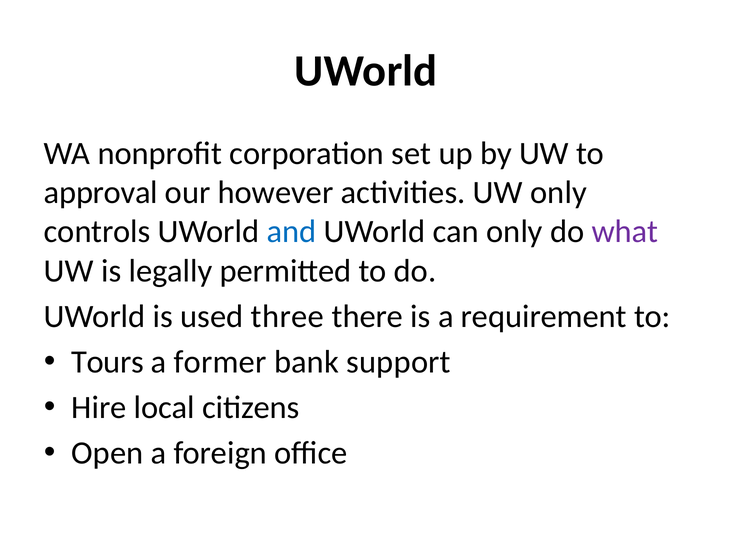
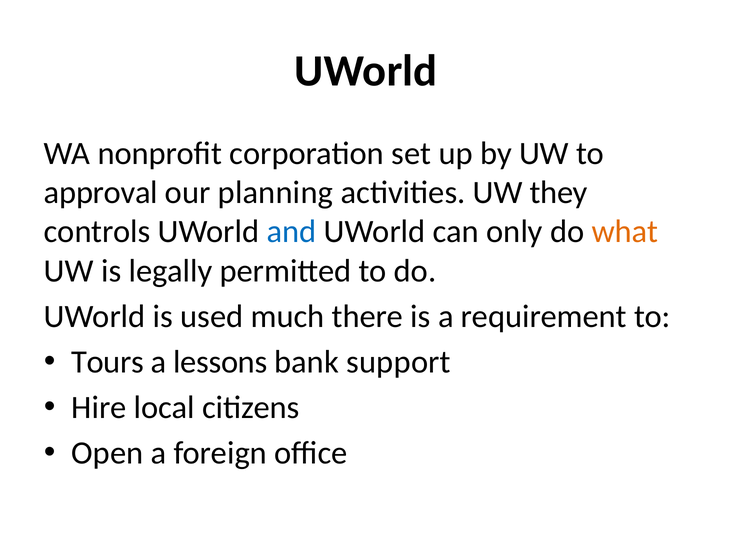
however: however -> planning (275, 193)
UW only: only -> they (559, 193)
what colour: purple -> orange (625, 232)
three: three -> much (288, 316)
former: former -> lessons (220, 362)
